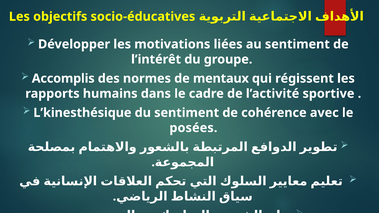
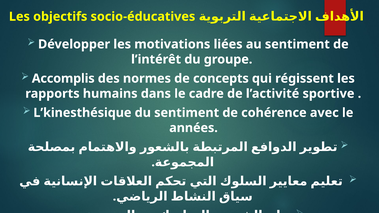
mentaux: mentaux -> concepts (221, 79)
posées: posées -> années (194, 128)
